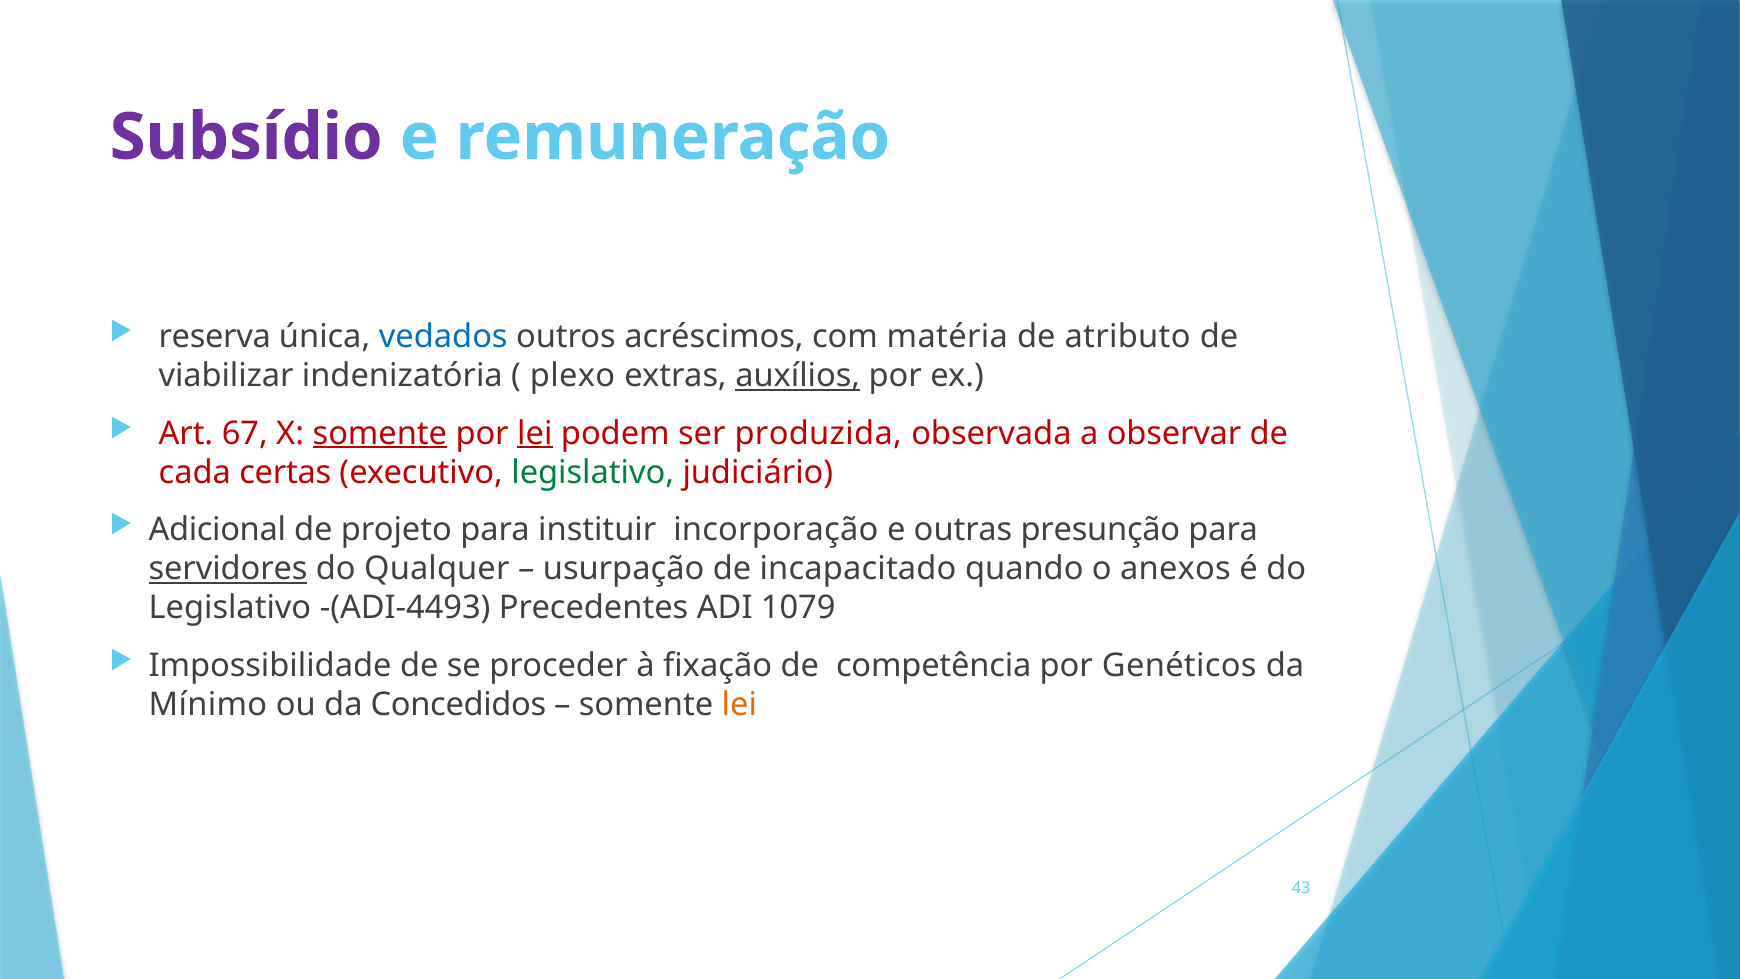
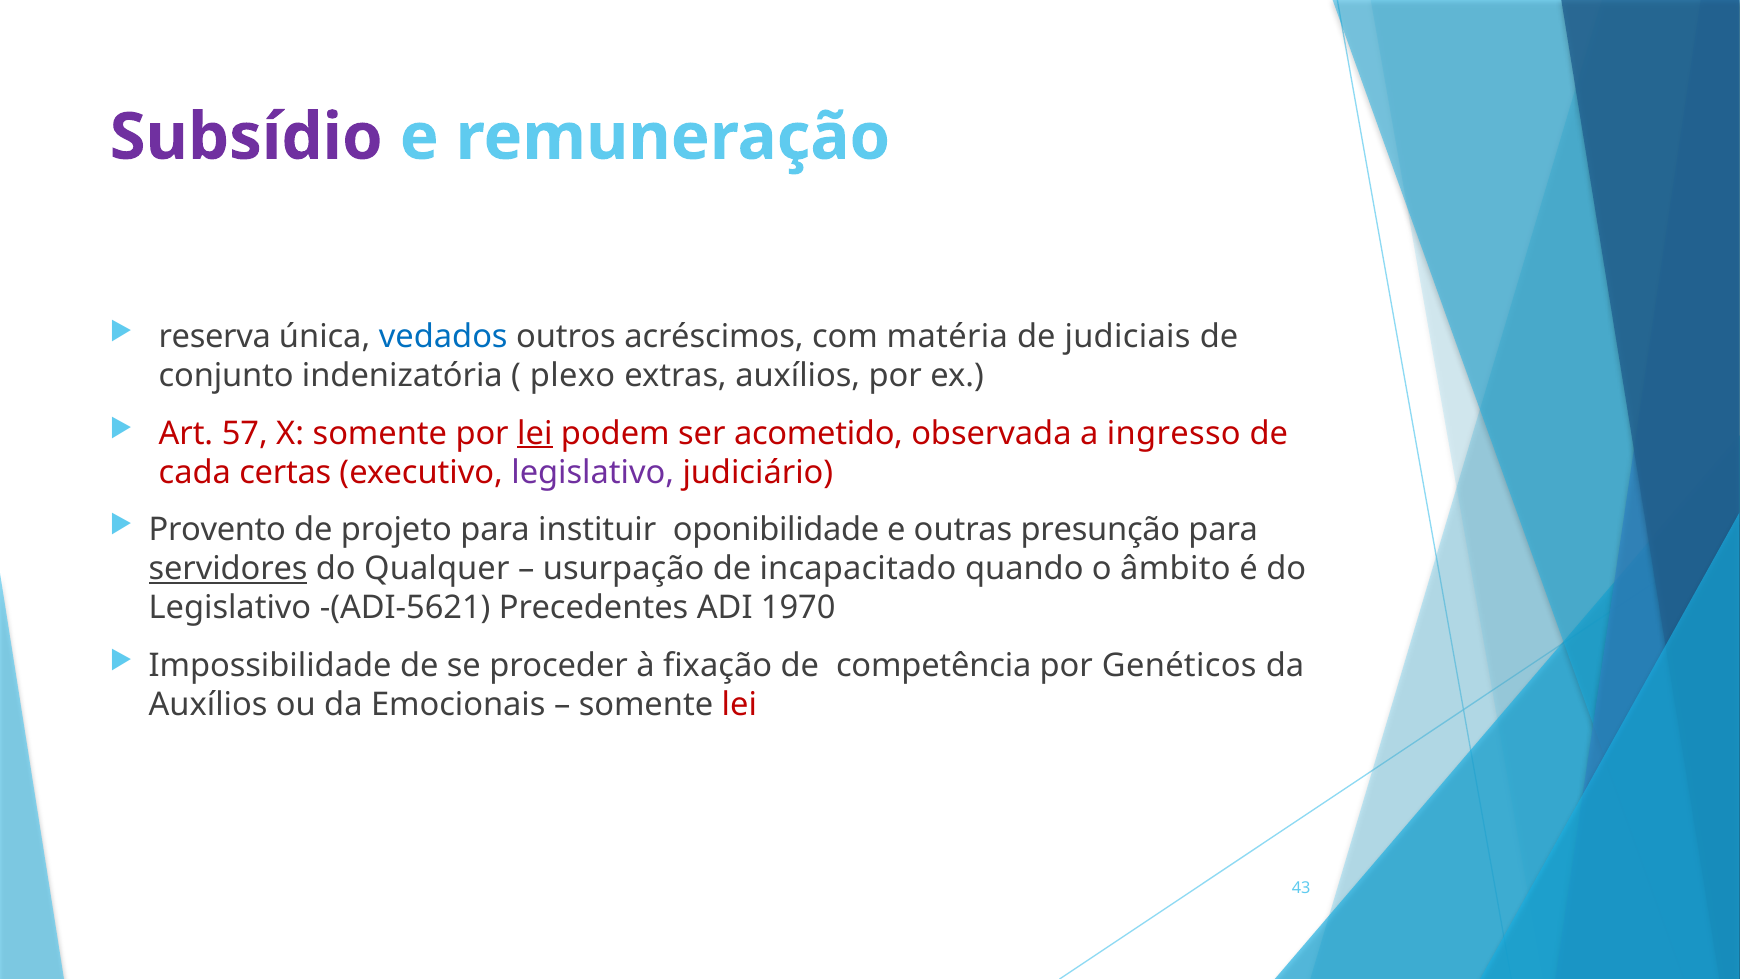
atributo: atributo -> judiciais (1128, 337)
viabilizar: viabilizar -> conjunto (226, 376)
auxílios underline: present -> none (798, 376)
67: 67 -> 57 (245, 433)
somente underline: present -> none (380, 433)
produzida: produzida -> acometido (819, 433)
observar: observar -> ingresso (1174, 433)
legislativo colour: green -> purple (593, 472)
Adicional: Adicional -> Provento (217, 530)
incorporação: incorporação -> oponibilidade (776, 530)
anexos: anexos -> âmbito (1175, 569)
-(ADI-4493: -(ADI-4493 -> -(ADI-5621 (405, 608)
1079: 1079 -> 1970 (798, 608)
Mínimo: Mínimo -> Auxílios (208, 704)
Concedidos: Concedidos -> Emocionais (458, 704)
lei colour: orange -> red (739, 704)
